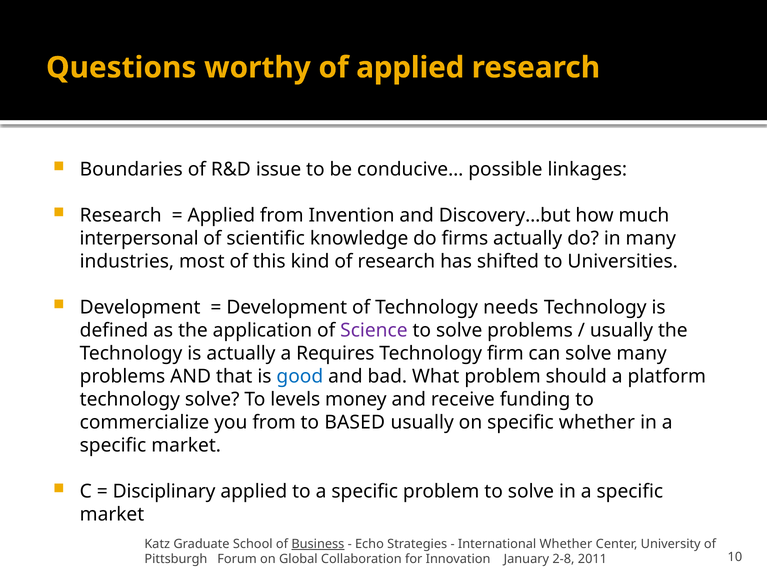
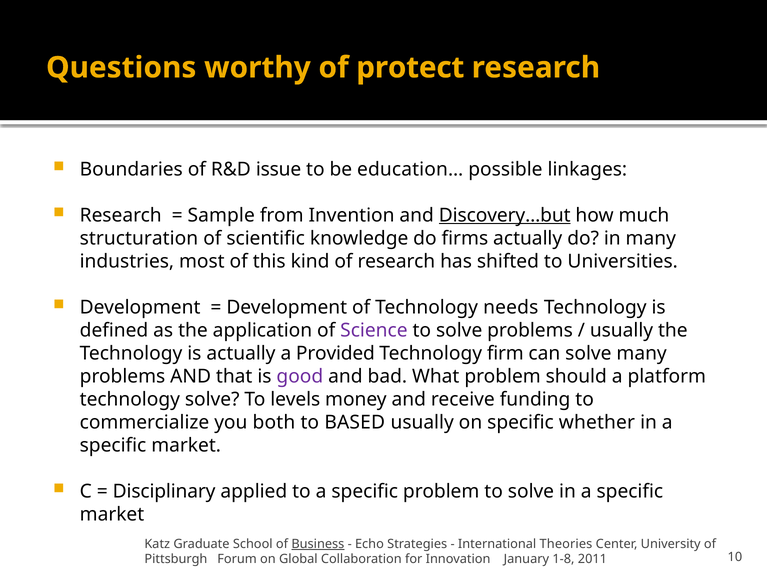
of applied: applied -> protect (410, 68)
conducive…: conducive… -> education… (410, 169)
Applied: Applied -> Sample (221, 215)
Discovery…but underline: none -> present (505, 215)
interpersonal: interpersonal -> structuration (139, 238)
Requires: Requires -> Provided (335, 353)
good colour: blue -> purple (300, 377)
you from: from -> both (274, 423)
International Whether: Whether -> Theories (566, 544)
2-8: 2-8 -> 1-8 (563, 559)
